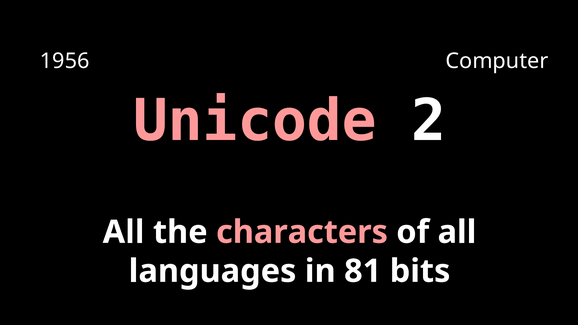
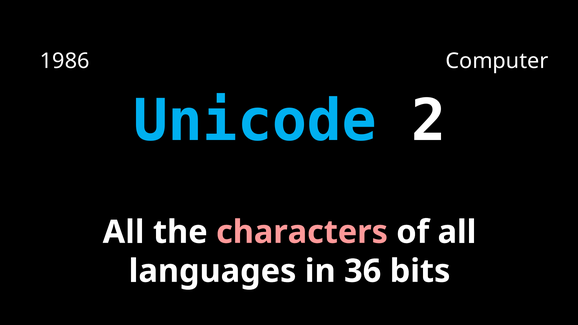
1956: 1956 -> 1986 (65, 61)
Unicode colour: pink -> light blue (255, 121)
81: 81 -> 36 (363, 271)
